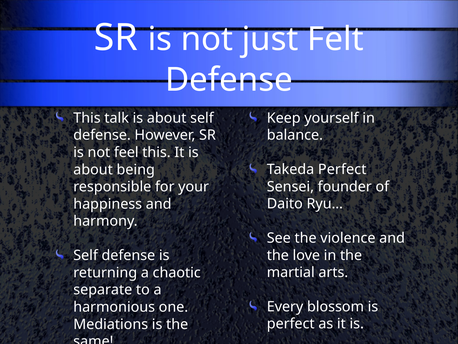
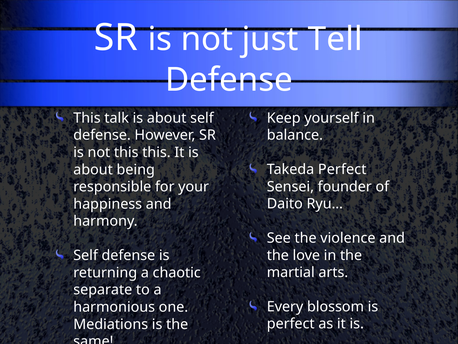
Felt: Felt -> Tell (335, 39)
not feel: feel -> this (126, 152)
